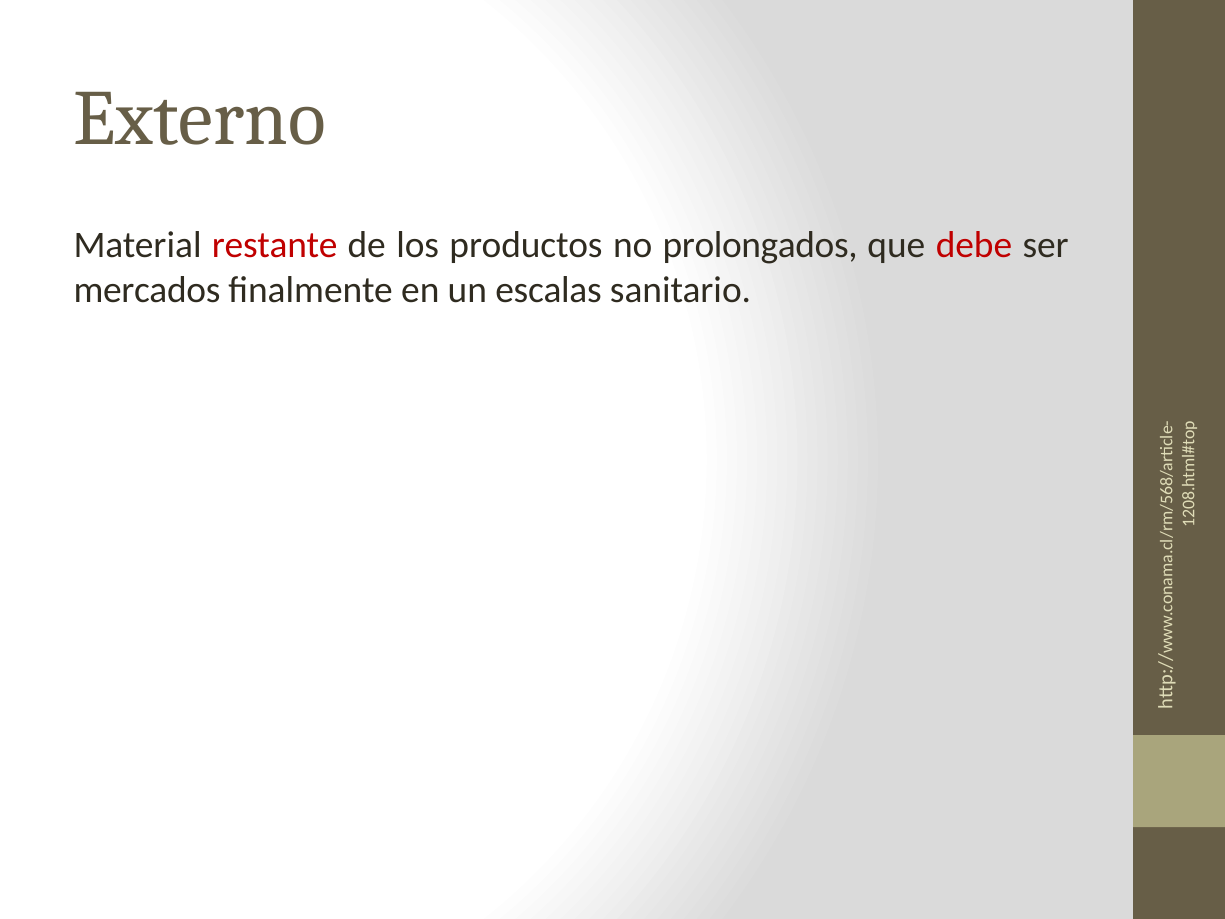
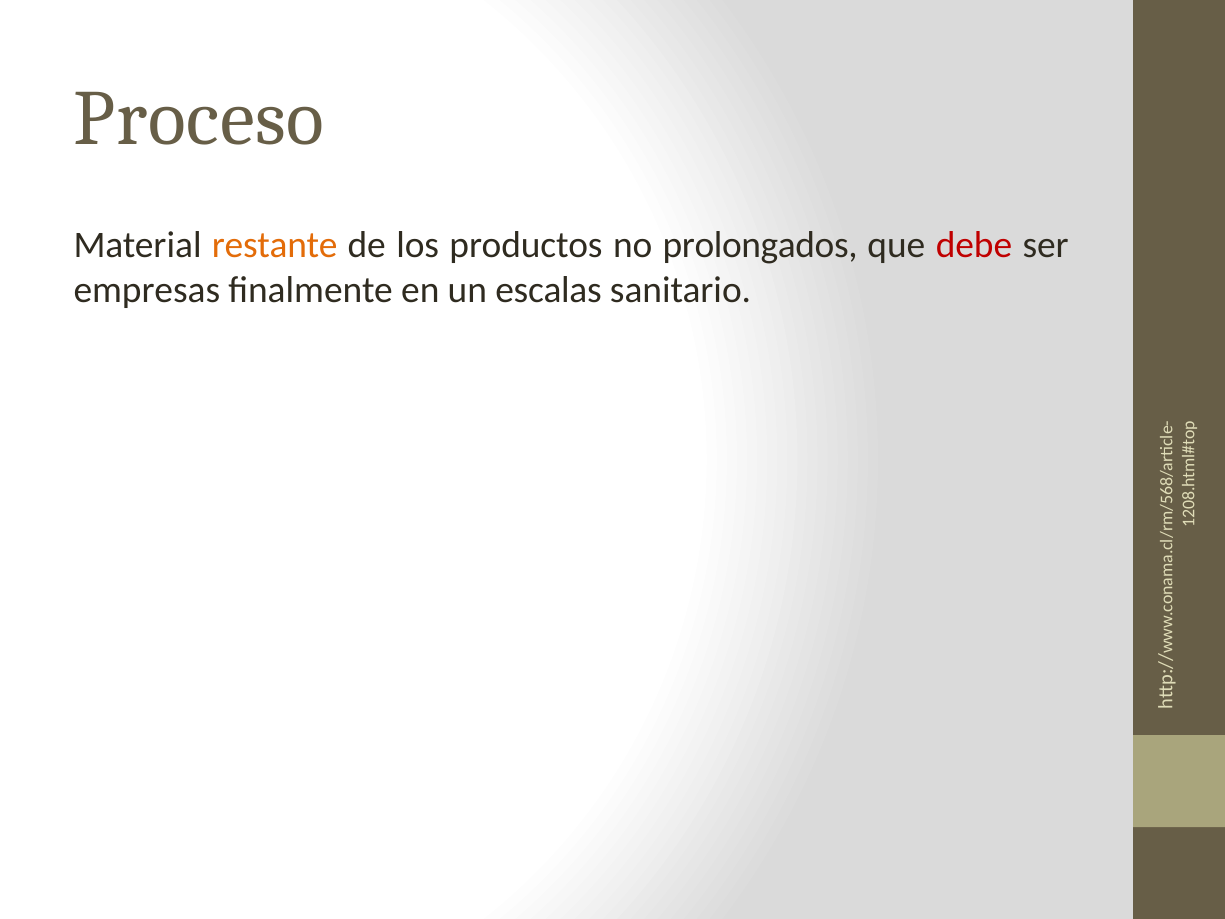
Externo: Externo -> Proceso (199, 119)
restante colour: red -> orange (275, 246)
mercados: mercados -> empresas (147, 290)
